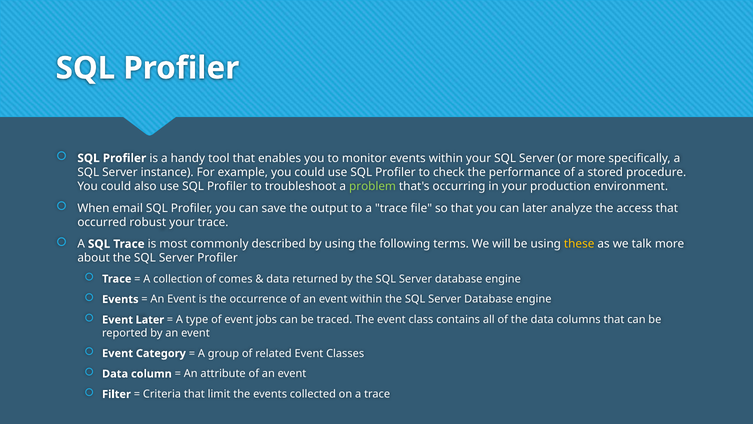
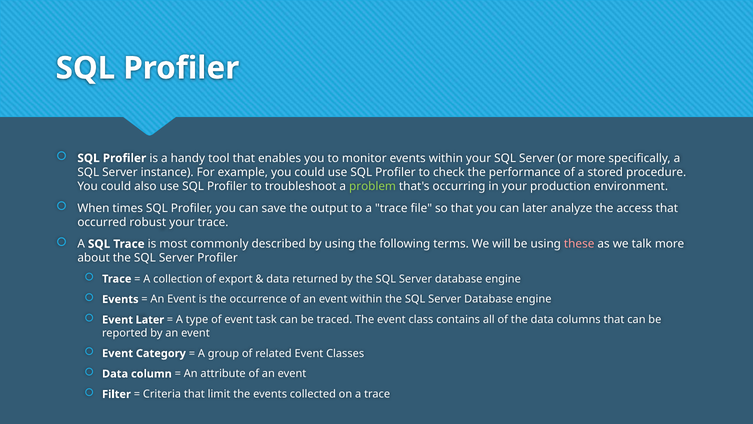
email: email -> times (128, 208)
these colour: yellow -> pink (579, 244)
comes: comes -> export (236, 279)
jobs: jobs -> task (266, 319)
